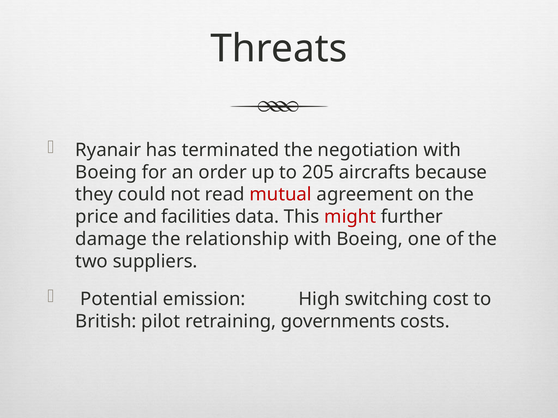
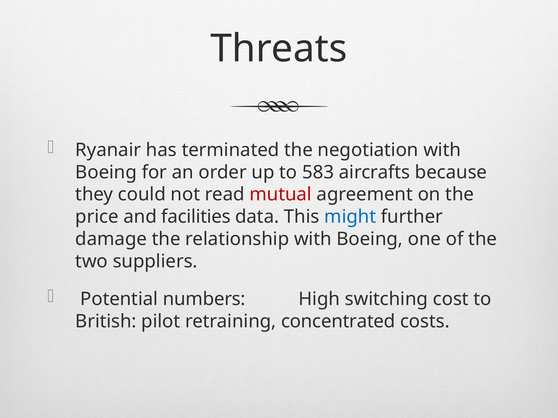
205: 205 -> 583 (318, 172)
might colour: red -> blue (350, 217)
emission: emission -> numbers (204, 300)
governments: governments -> concentrated (338, 322)
